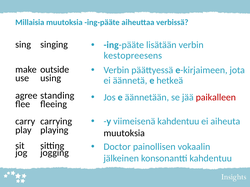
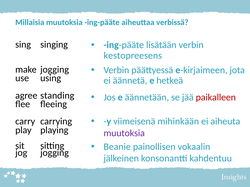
make outside: outside -> jogging (55, 70)
viimeisenä kahdentuu: kahdentuu -> mihinkään (178, 122)
muutoksia colour: black -> purple (124, 133)
Doctor: Doctor -> Beanie (117, 147)
